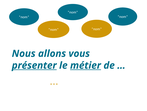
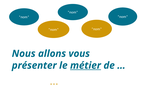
présenter underline: present -> none (34, 65)
